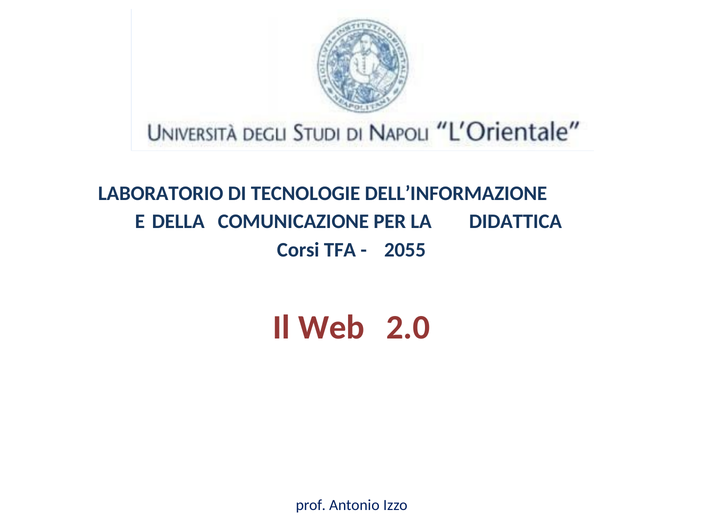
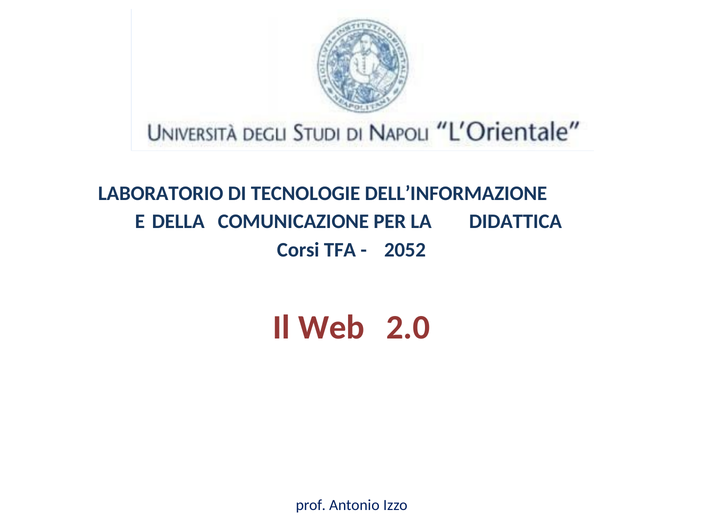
2055: 2055 -> 2052 (405, 250)
